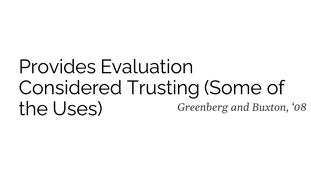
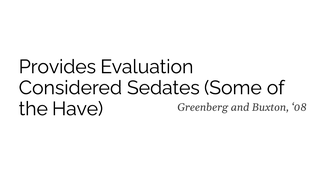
Trusting: Trusting -> Sedates (163, 88)
Uses: Uses -> Have (78, 109)
